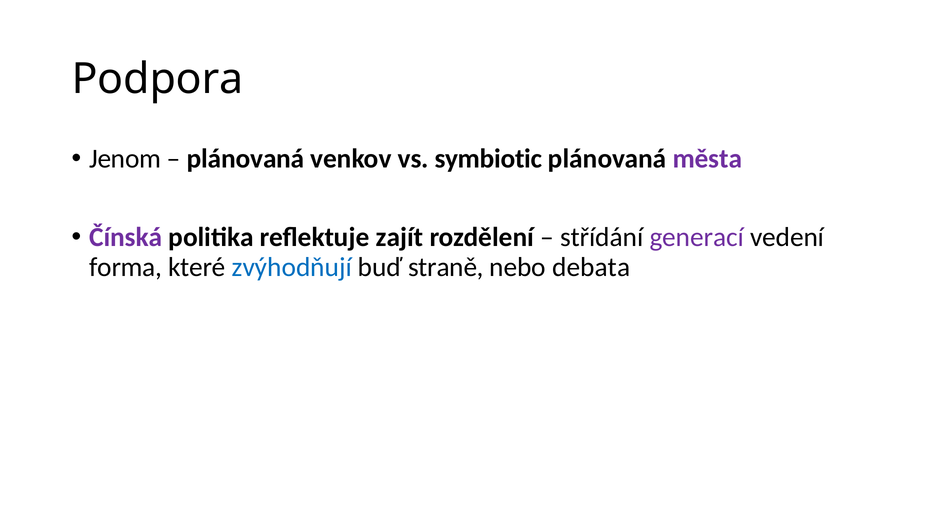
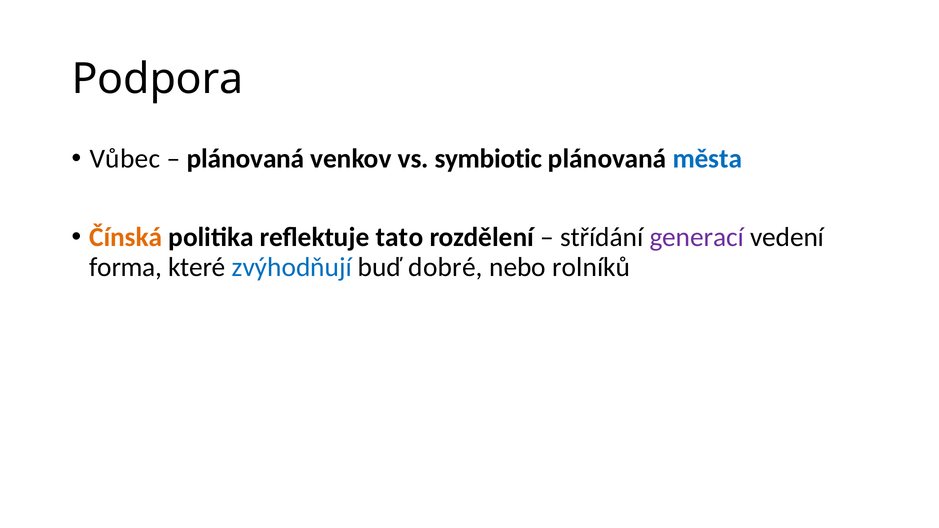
Jenom: Jenom -> Vůbec (125, 159)
města colour: purple -> blue (707, 159)
Čínská colour: purple -> orange (126, 238)
zajít: zajít -> tato (399, 238)
straně: straně -> dobré (446, 267)
debata: debata -> rolníků (591, 267)
